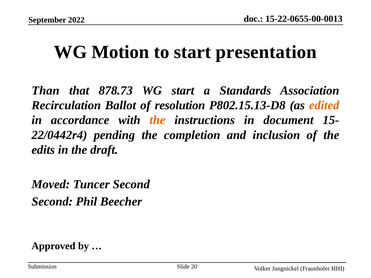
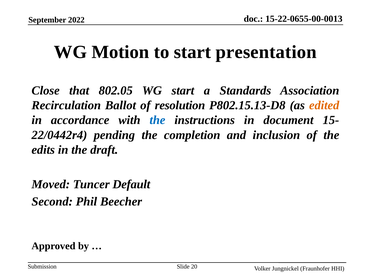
Than: Than -> Close (46, 91)
878.73: 878.73 -> 802.05 (116, 91)
the colour: orange -> blue (157, 120)
Tuncer Second: Second -> Default (131, 185)
